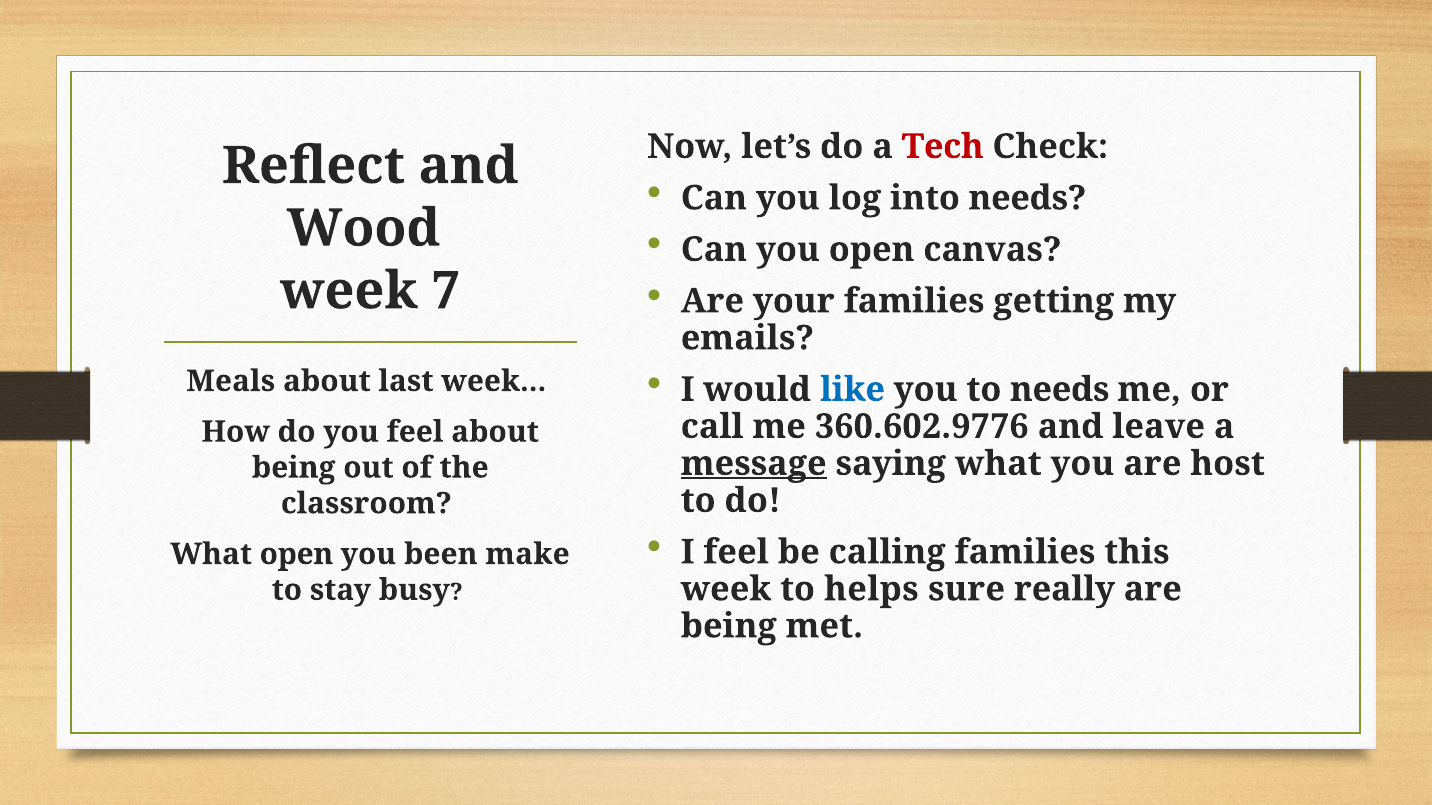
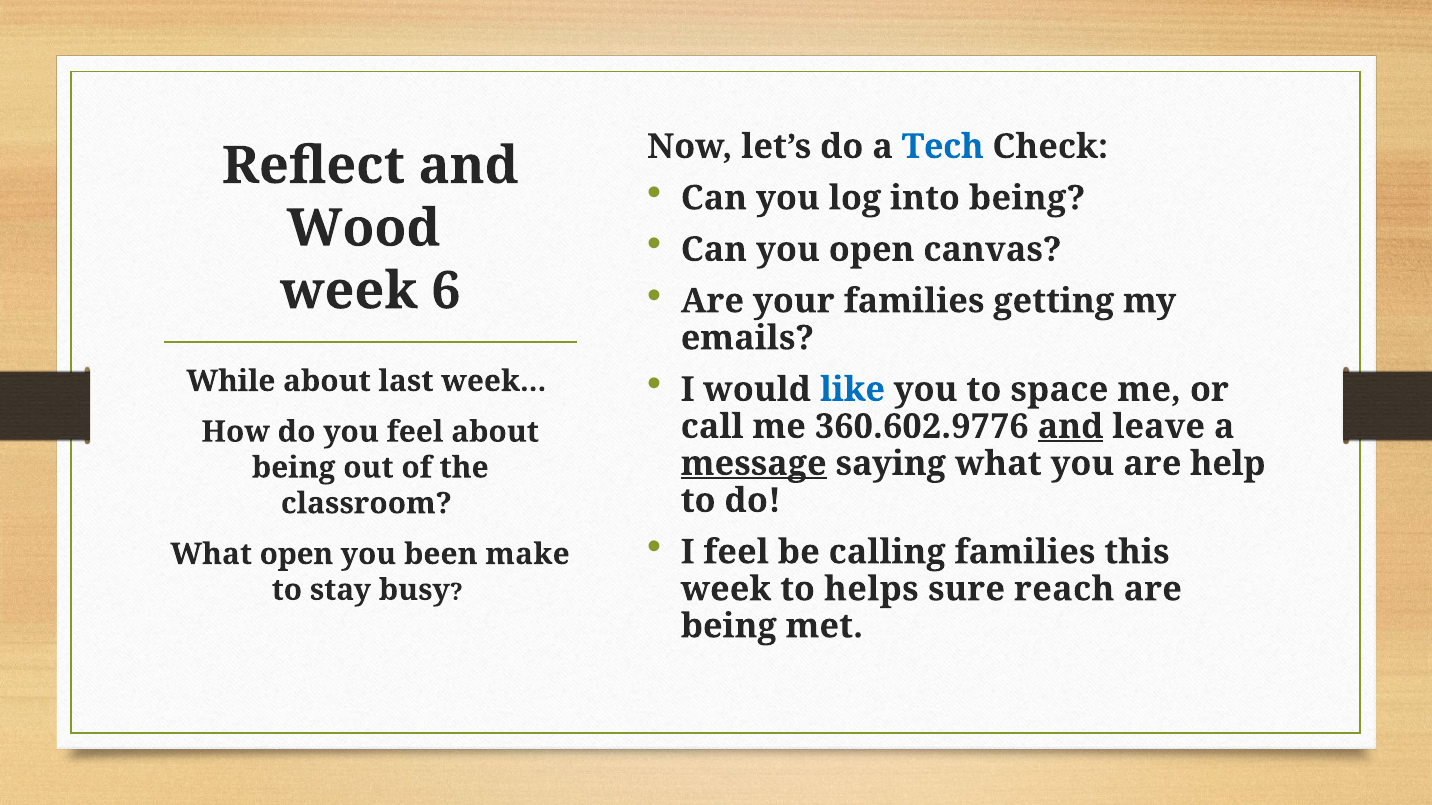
Tech colour: red -> blue (943, 147)
into needs: needs -> being (1027, 198)
7: 7 -> 6 (446, 291)
to needs: needs -> space (1059, 390)
Meals: Meals -> While (231, 381)
and underline: none -> present (1071, 427)
host: host -> help (1228, 464)
really: really -> reach (1064, 589)
